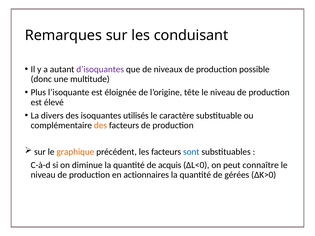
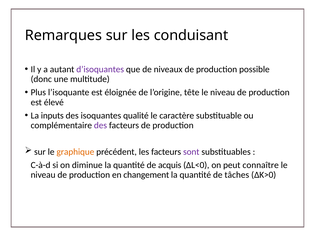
divers: divers -> inputs (52, 116)
utilisés: utilisés -> qualité (136, 116)
des colour: orange -> purple (100, 126)
sont colour: blue -> purple (191, 152)
actionnaires: actionnaires -> changement (146, 175)
gérées: gérées -> tâches (237, 175)
